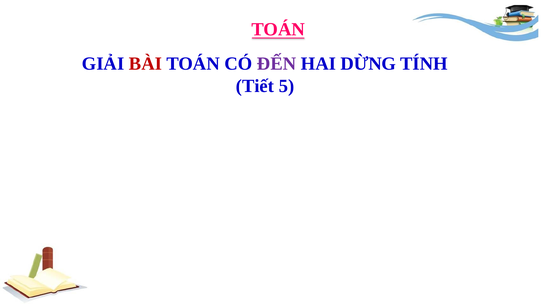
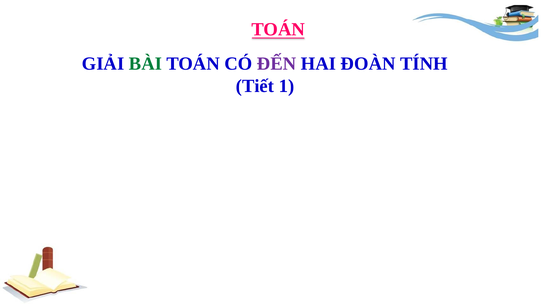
BÀI colour: red -> green (145, 64)
DỪNG: DỪNG -> ĐOÀN (368, 64)
5: 5 -> 1 (286, 86)
